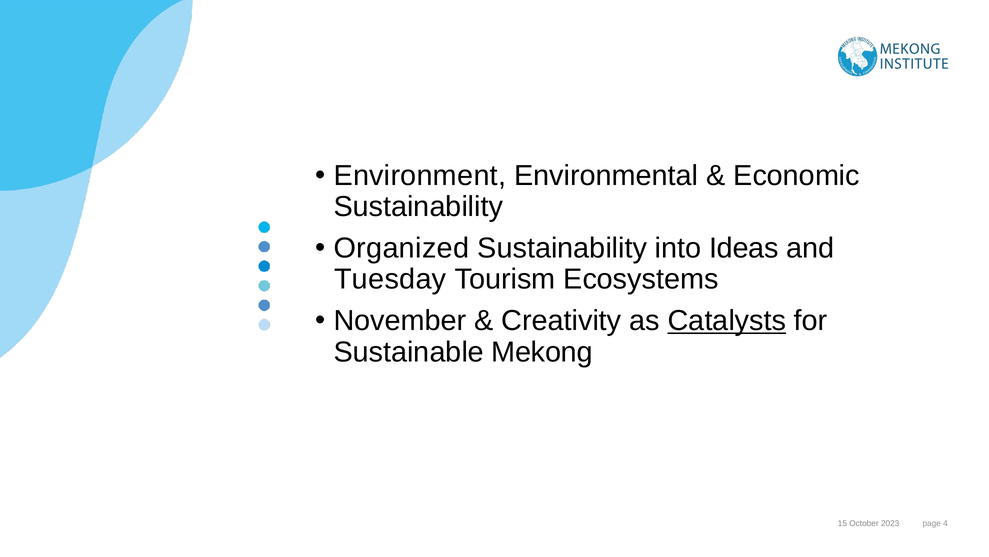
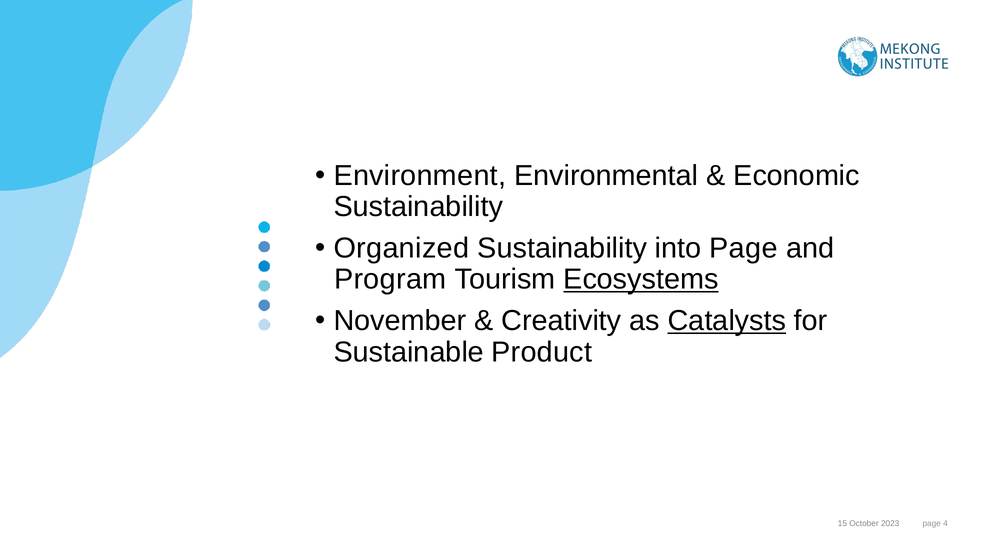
into Ideas: Ideas -> Page (744, 248)
Tuesday: Tuesday -> Program (390, 279)
Ecosystems underline: none -> present (641, 279)
Mekong: Mekong -> Product (542, 352)
